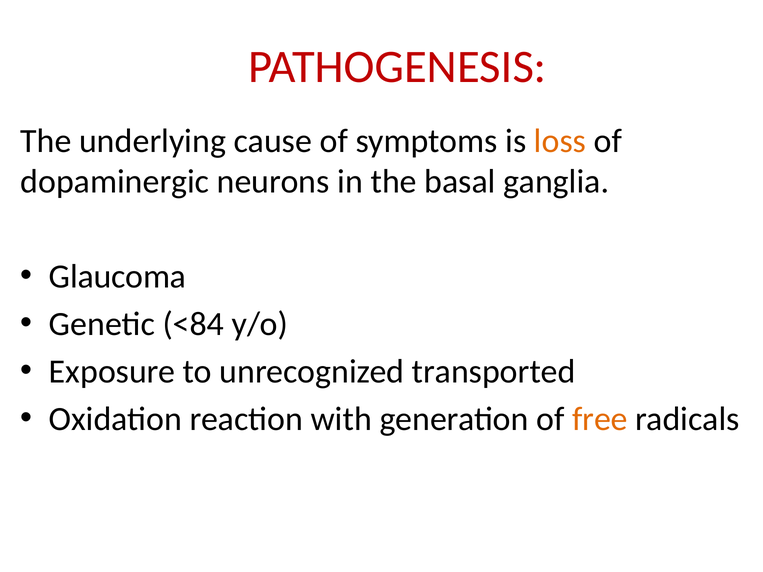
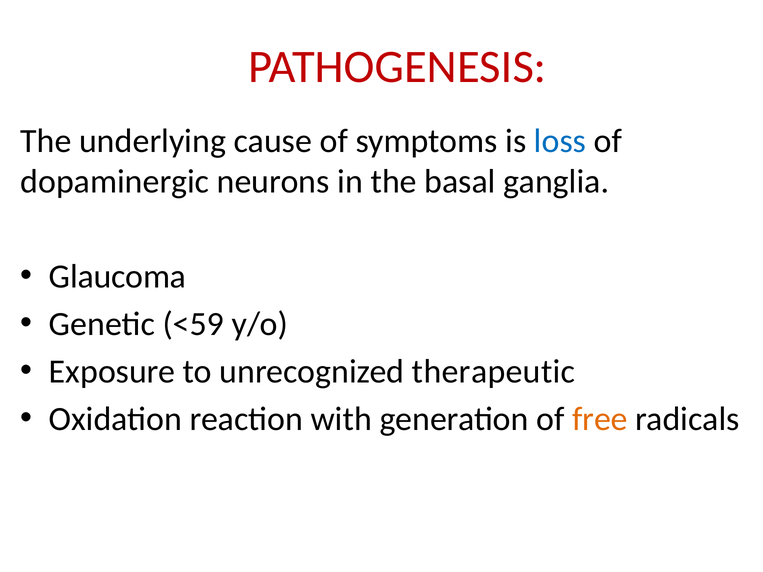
loss colour: orange -> blue (560, 141)
<84: <84 -> <59 (193, 324)
transported: transported -> therapeutic (494, 372)
